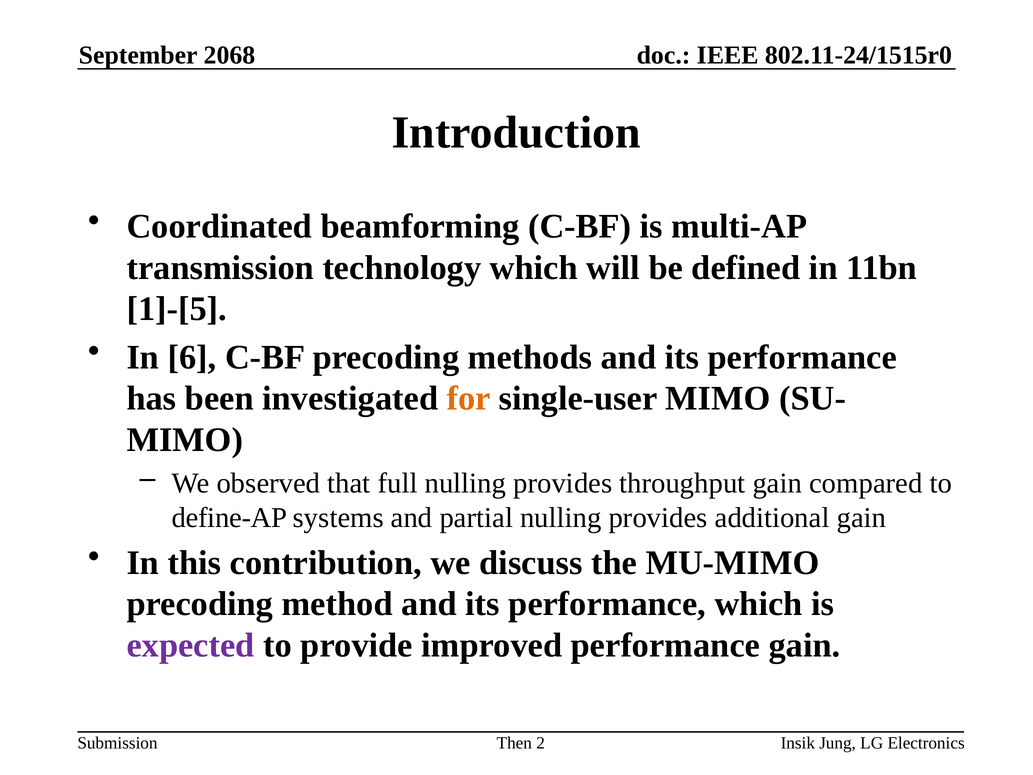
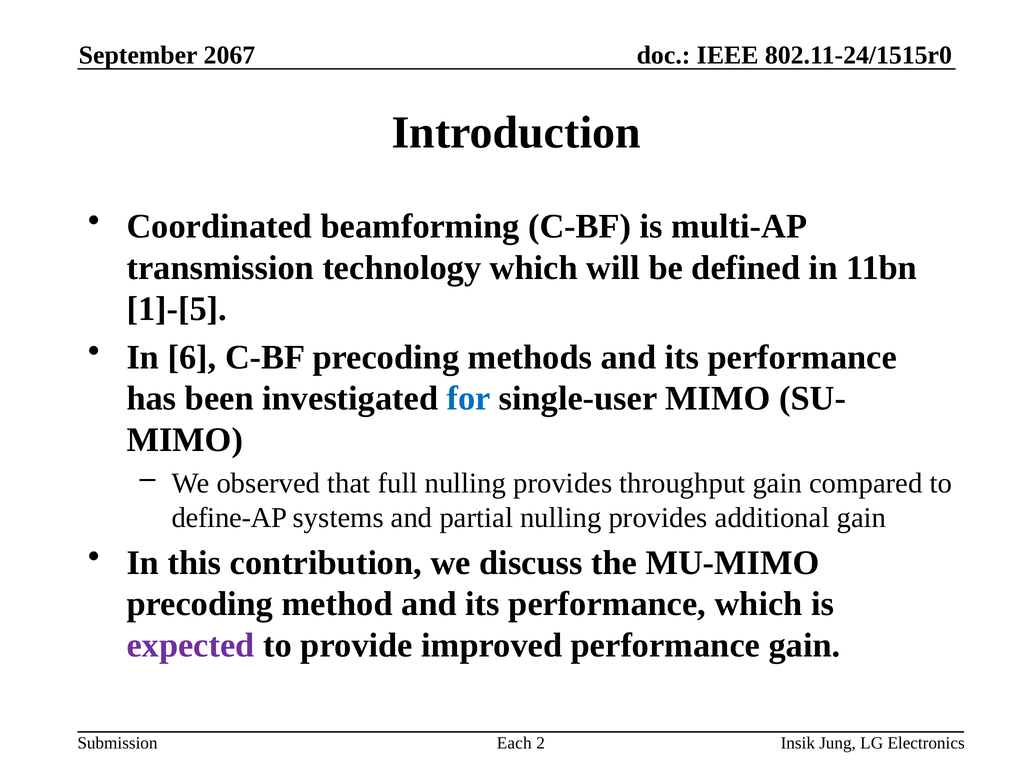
2068: 2068 -> 2067 (229, 55)
for colour: orange -> blue (469, 398)
Then: Then -> Each (514, 743)
